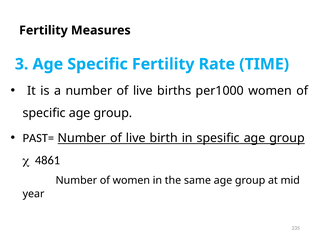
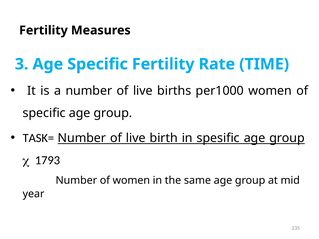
PAST=: PAST= -> TASK= (38, 138)
4861: 4861 -> 1793 (48, 160)
